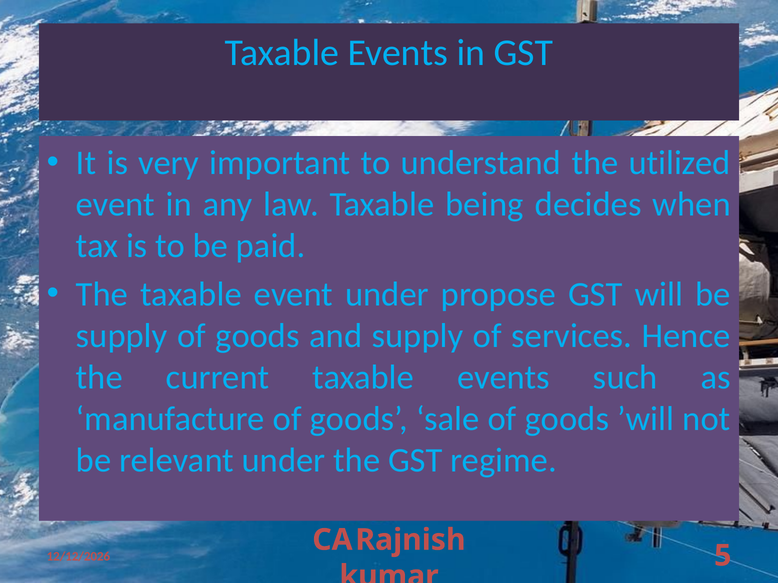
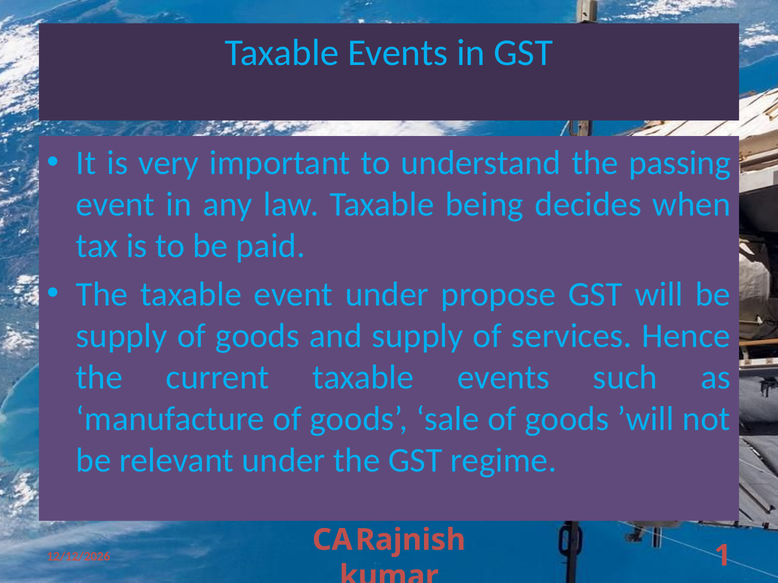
utilized: utilized -> passing (680, 163)
5: 5 -> 1 (723, 556)
